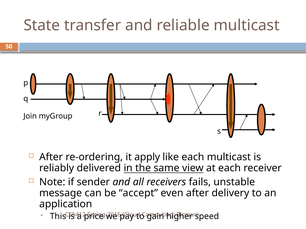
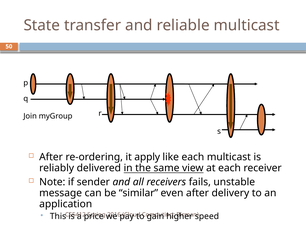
accept: accept -> similar (139, 193)
